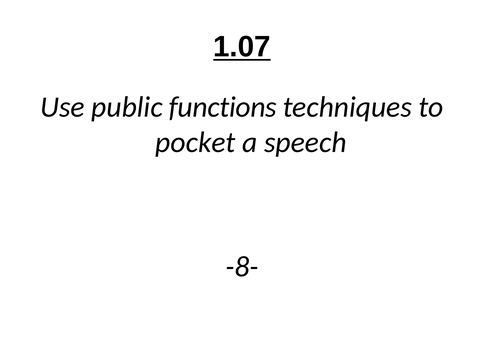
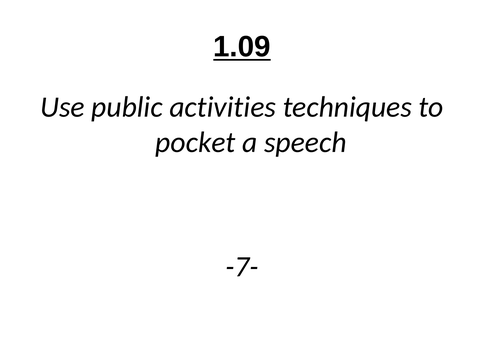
1.07: 1.07 -> 1.09 (242, 47)
functions: functions -> activities (223, 107)
-8-: -8- -> -7- (242, 267)
